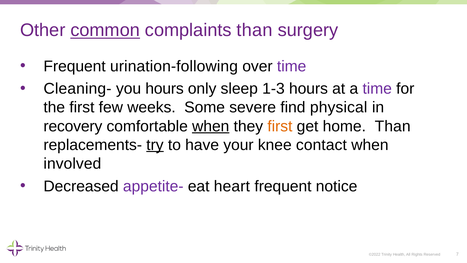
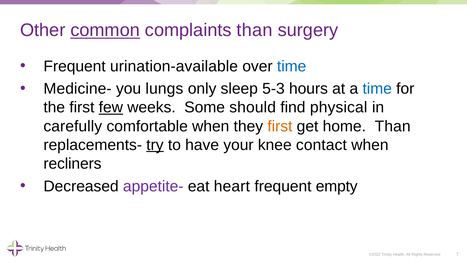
urination-following: urination-following -> urination-available (174, 66)
time colour: purple -> blue (292, 66)
Cleaning-: Cleaning- -> Medicine- (78, 89)
you hours: hours -> lungs (164, 89)
1-3: 1-3 -> 5-3 (273, 89)
time colour: purple -> blue (377, 89)
few underline: none -> present (111, 107)
severe: severe -> should (253, 107)
recovery: recovery -> carefully (73, 126)
when underline: present -> none (211, 126)
involved: involved -> recliners (72, 163)
notice: notice -> empty (337, 186)
